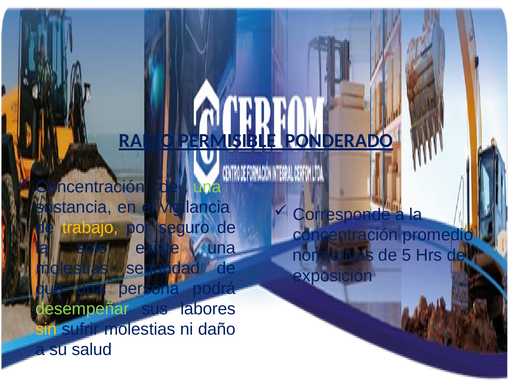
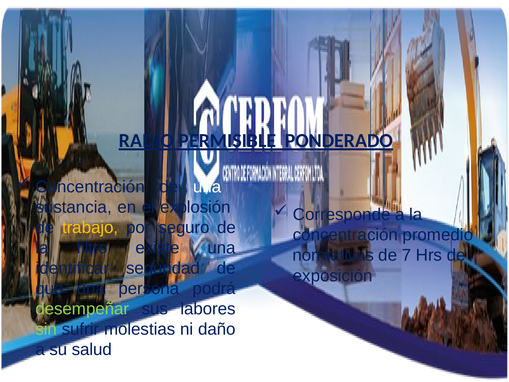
una colour: light green -> white (207, 187)
vigilancia: vigilancia -> explosión (195, 207)
solo: solo -> filtro (92, 248)
5: 5 -> 7 (406, 255)
molestias: molestias -> identificar (72, 268)
sin colour: yellow -> light green (46, 329)
